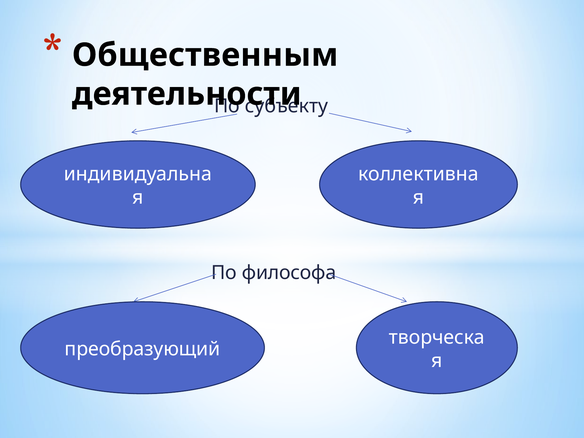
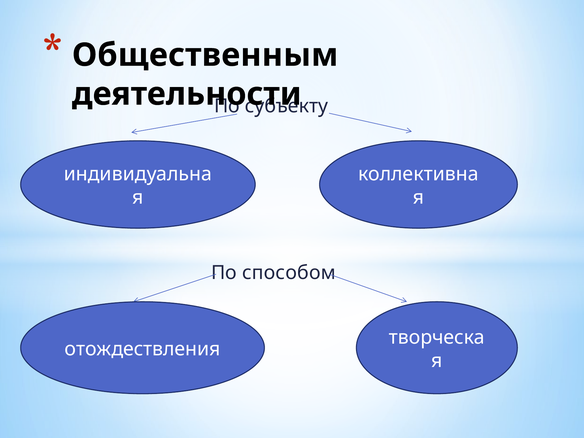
философа: философа -> способом (289, 273)
преобразующий: преобразующий -> отождествления (143, 349)
